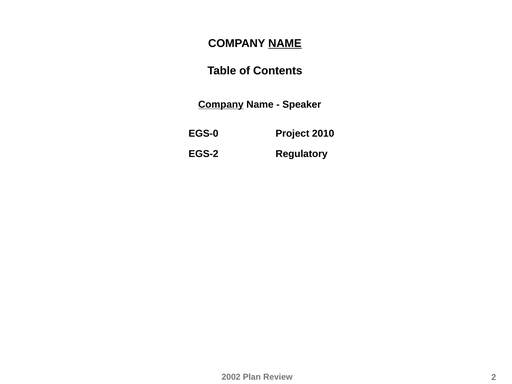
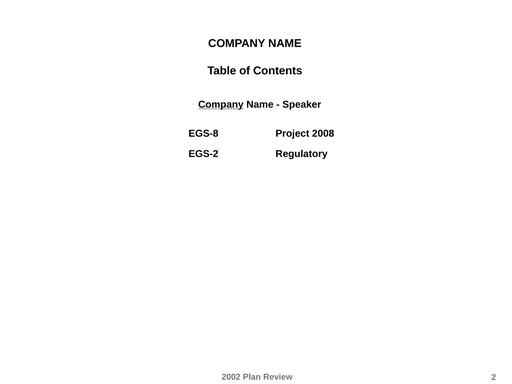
NAME underline: present -> none (285, 43)
EGS-0: EGS-0 -> EGS-8 (203, 133)
2010: 2010 -> 2008 (323, 133)
